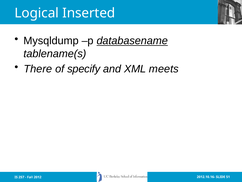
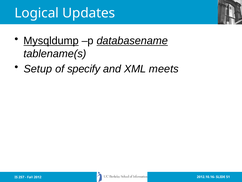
Inserted: Inserted -> Updates (89, 13)
Mysqldump underline: none -> present (51, 41)
There: There -> Setup (38, 69)
